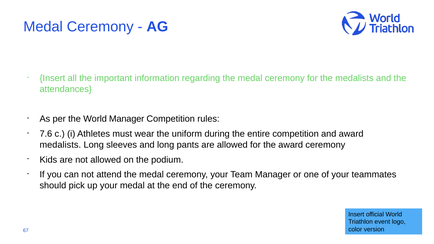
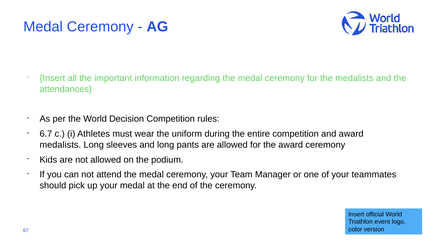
World Manager: Manager -> Decision (127, 119)
7.6: 7.6 -> 6.7 (46, 134)
